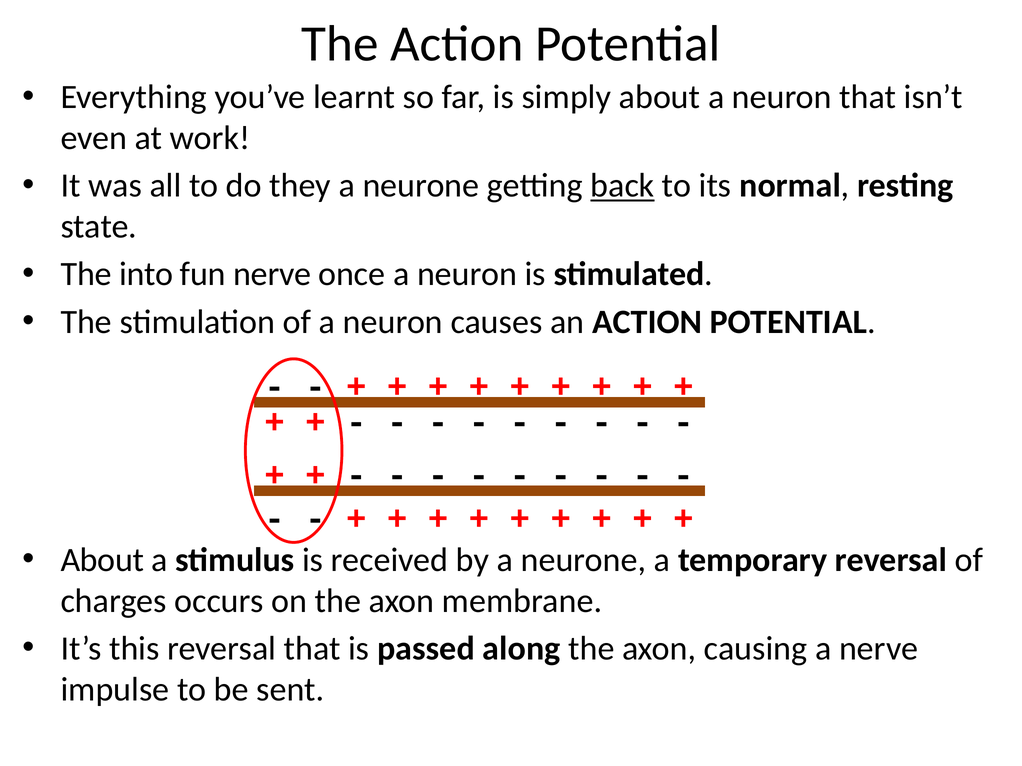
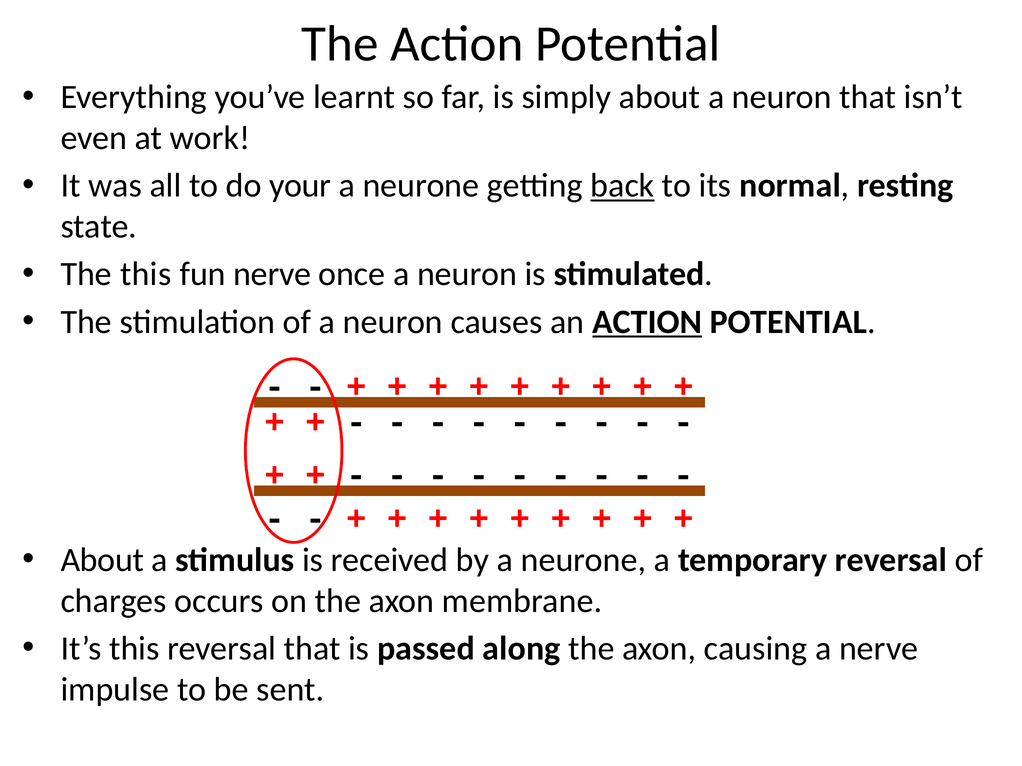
they: they -> your (300, 186)
The into: into -> this (146, 274)
ACTION underline: none -> present (647, 322)
